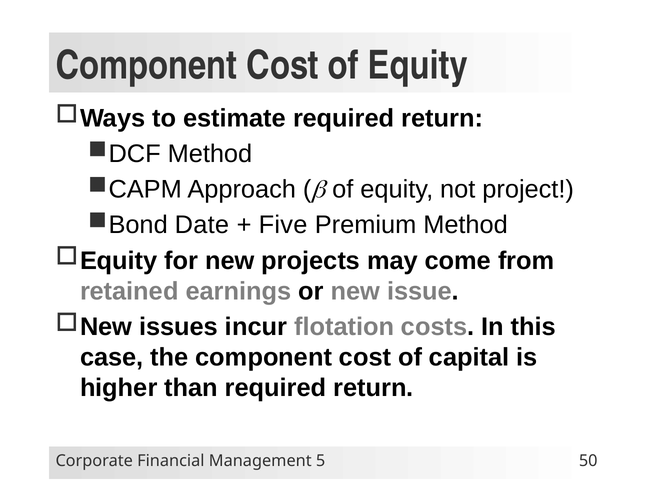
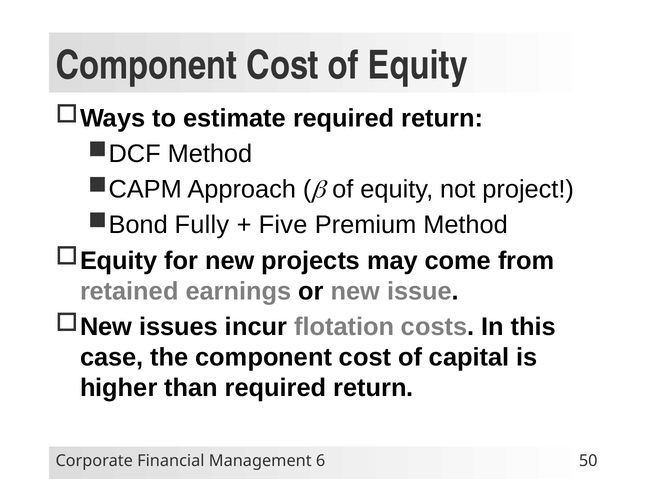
Date: Date -> Fully (202, 225)
5: 5 -> 6 (321, 460)
